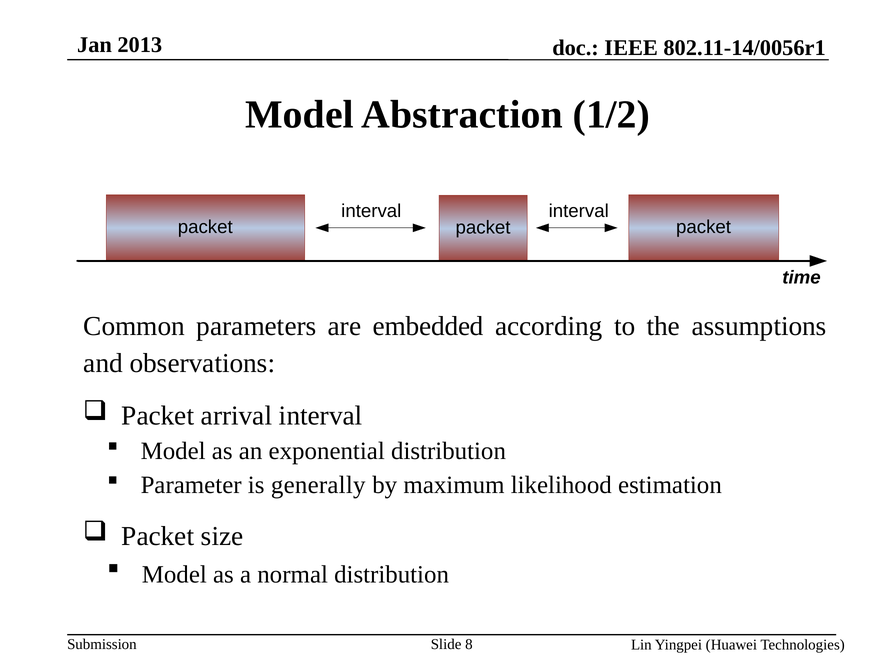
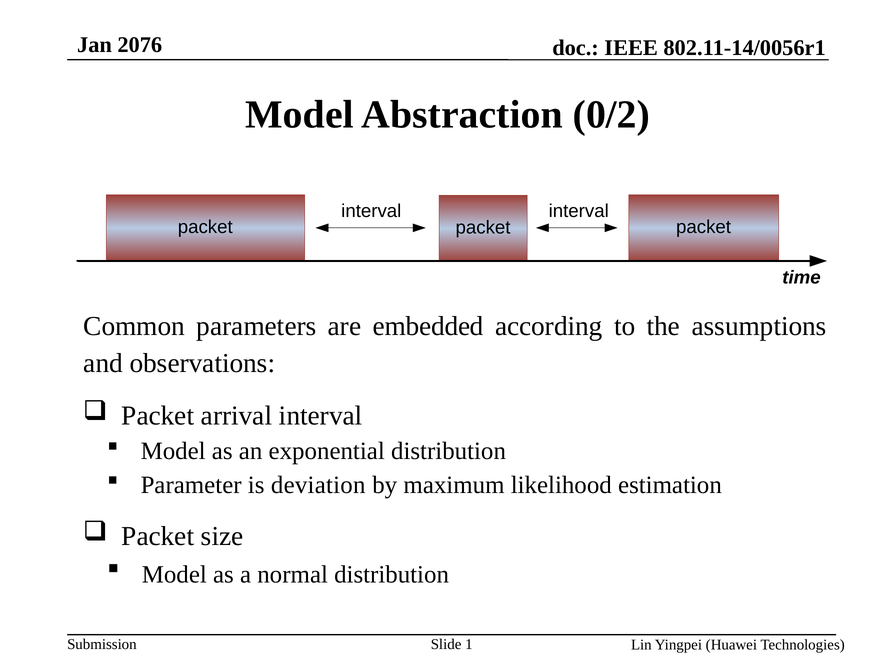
2013: 2013 -> 2076 (140, 45)
1/2: 1/2 -> 0/2 (611, 115)
generally: generally -> deviation (318, 485)
8: 8 -> 1 (469, 644)
